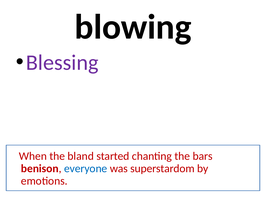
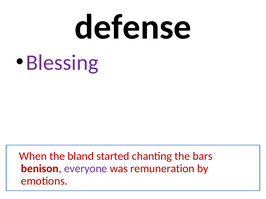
blowing: blowing -> defense (133, 27)
everyone colour: blue -> purple (86, 169)
superstardom: superstardom -> remuneration (162, 169)
